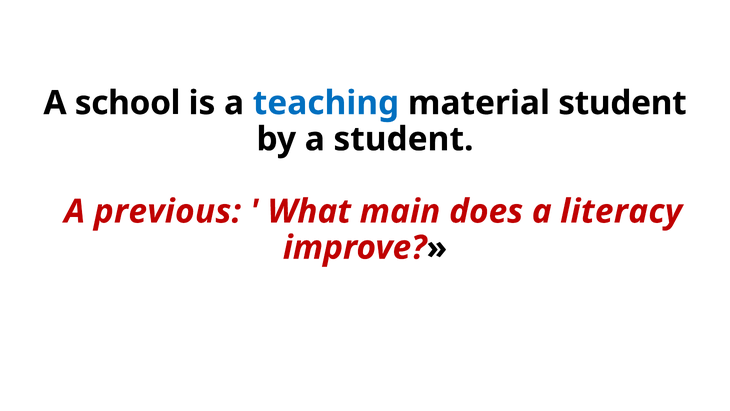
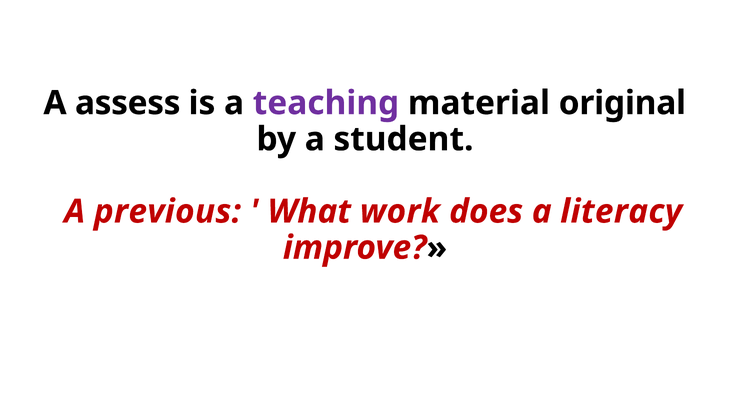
school: school -> assess (128, 103)
teaching colour: blue -> purple (326, 103)
material student: student -> original (622, 103)
main: main -> work (400, 211)
